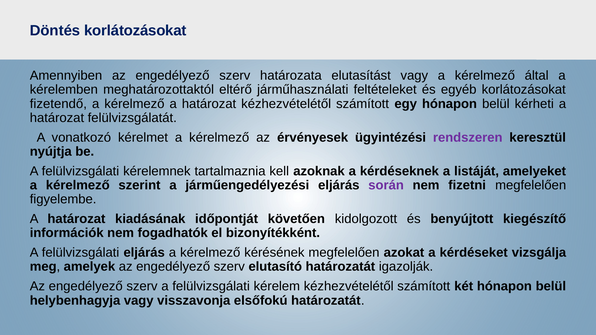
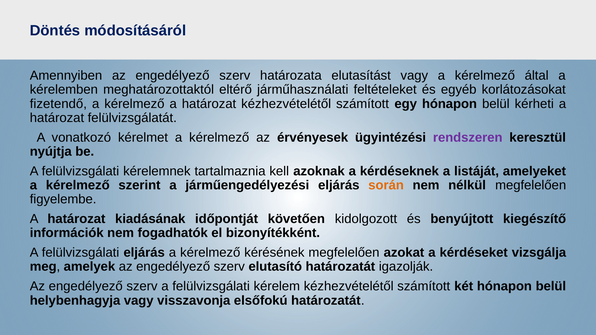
Döntés korlátozásokat: korlátozásokat -> módosításáról (135, 31)
során colour: purple -> orange (386, 185)
fizetni: fizetni -> nélkül (467, 185)
